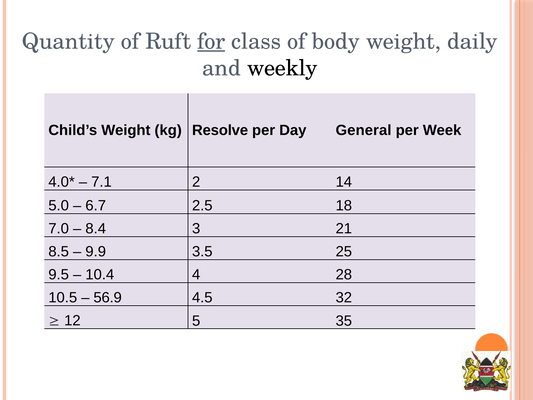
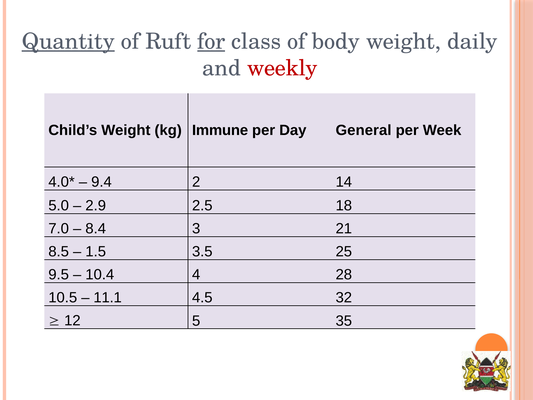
Quantity underline: none -> present (68, 42)
weekly colour: black -> red (282, 68)
Resolve: Resolve -> Immune (220, 130)
7.1: 7.1 -> 9.4 (101, 182)
6.7: 6.7 -> 2.9 (96, 205)
9.9: 9.9 -> 1.5 (96, 252)
56.9: 56.9 -> 11.1 (108, 298)
